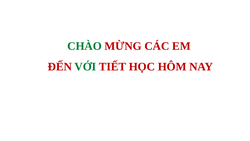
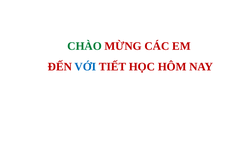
VỚI colour: green -> blue (85, 67)
